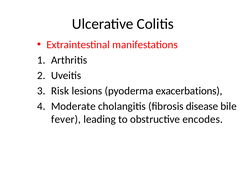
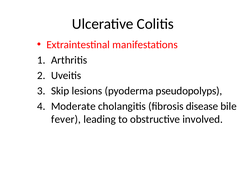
Risk: Risk -> Skip (60, 91)
exacerbations: exacerbations -> pseudopolyps (189, 91)
encodes: encodes -> involved (203, 119)
